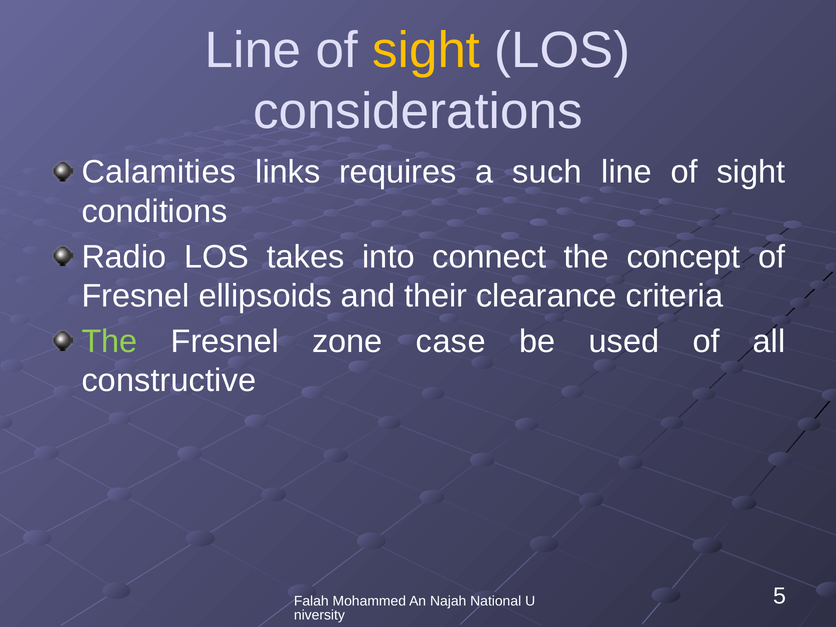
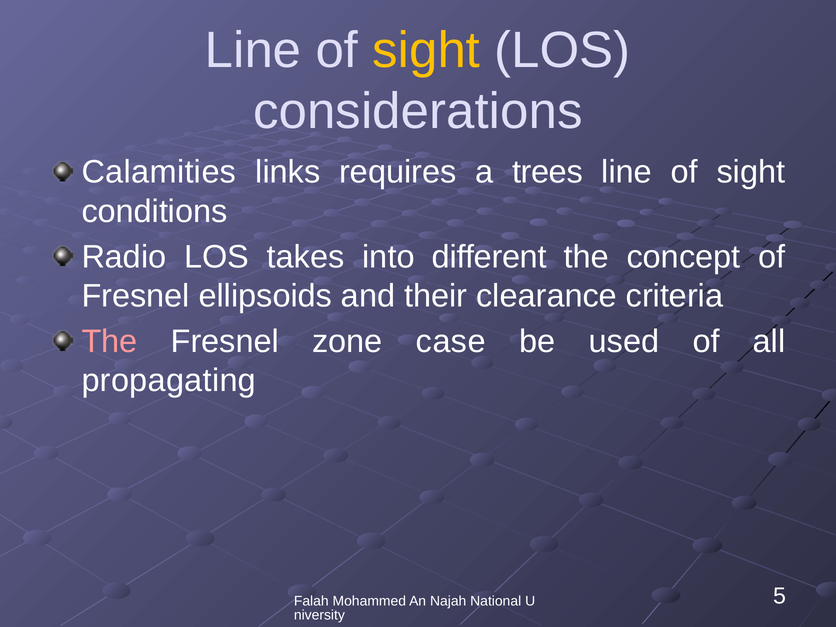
such: such -> trees (547, 172)
connect: connect -> different (489, 257)
The colour: light green -> pink (109, 341)
constructive: constructive -> propagating (169, 380)
